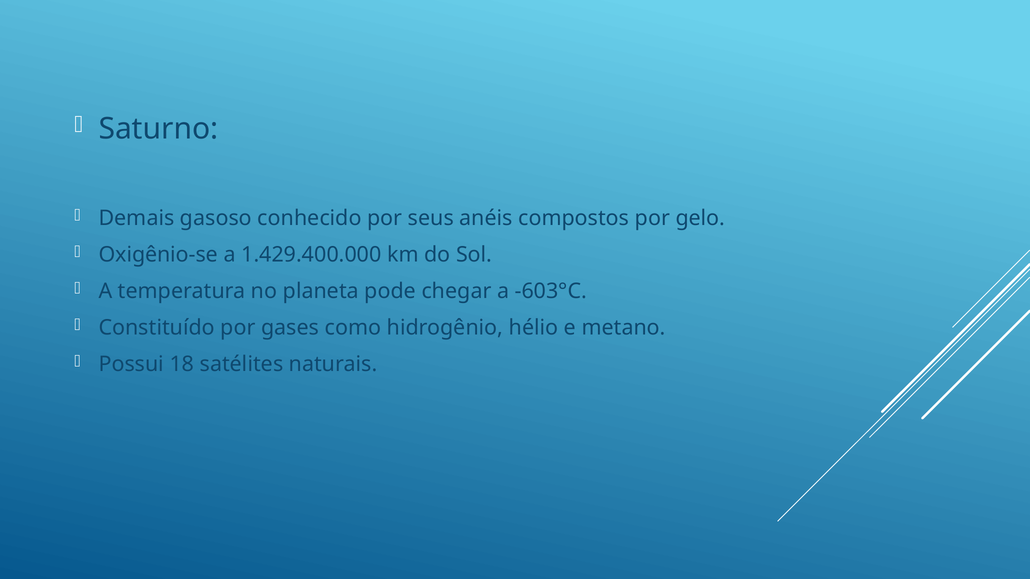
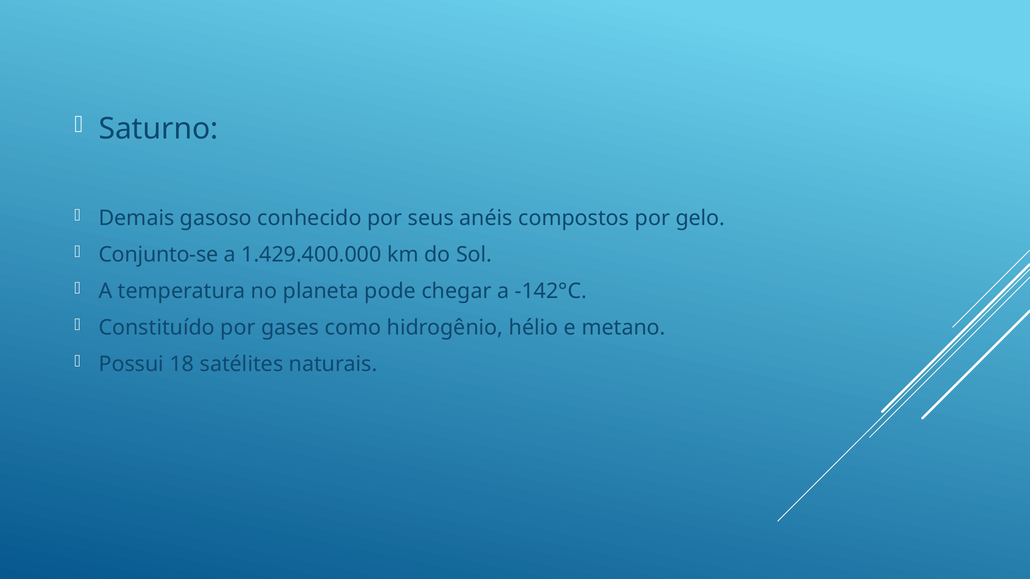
Oxigênio-se: Oxigênio-se -> Conjunto-se (158, 255)
-603°C: -603°C -> -142°C (551, 291)
